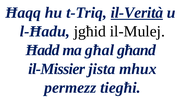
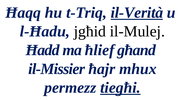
għal: għal -> ħlief (100, 50)
jista: jista -> ħajr (102, 69)
tiegħi underline: none -> present (120, 88)
